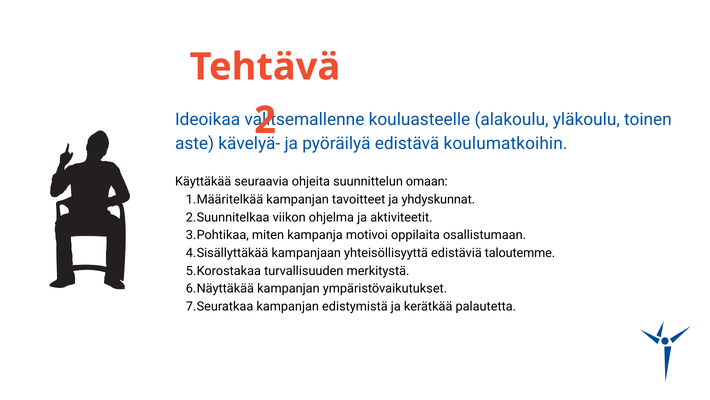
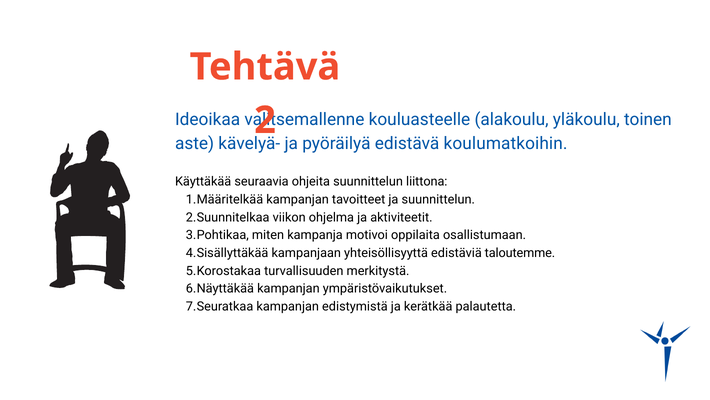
omaan: omaan -> liittona (427, 181)
ja yhdyskunnat: yhdyskunnat -> suunnittelun (438, 199)
